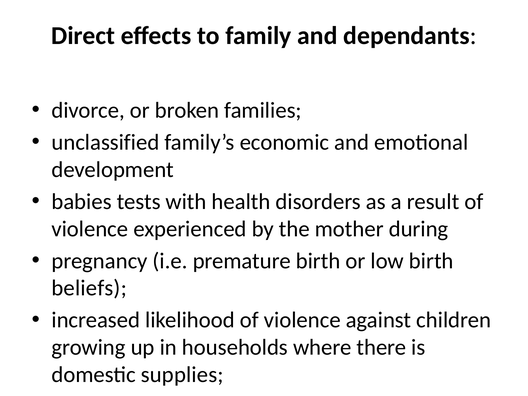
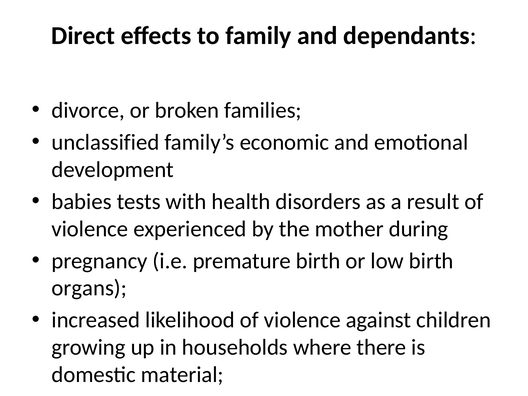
beliefs: beliefs -> organs (89, 288)
supplies: supplies -> material (182, 375)
